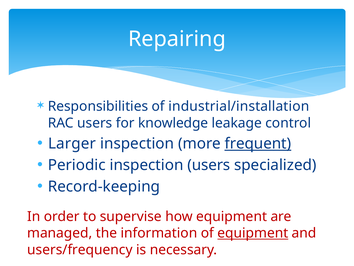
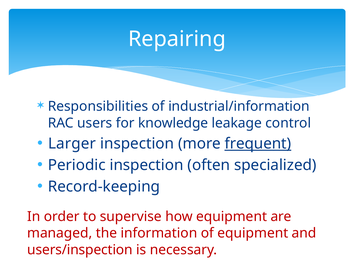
industrial/installation: industrial/installation -> industrial/information (239, 106)
inspection users: users -> often (209, 165)
equipment underline: present -> none (253, 233)
users/frequency: users/frequency -> users/inspection (80, 249)
